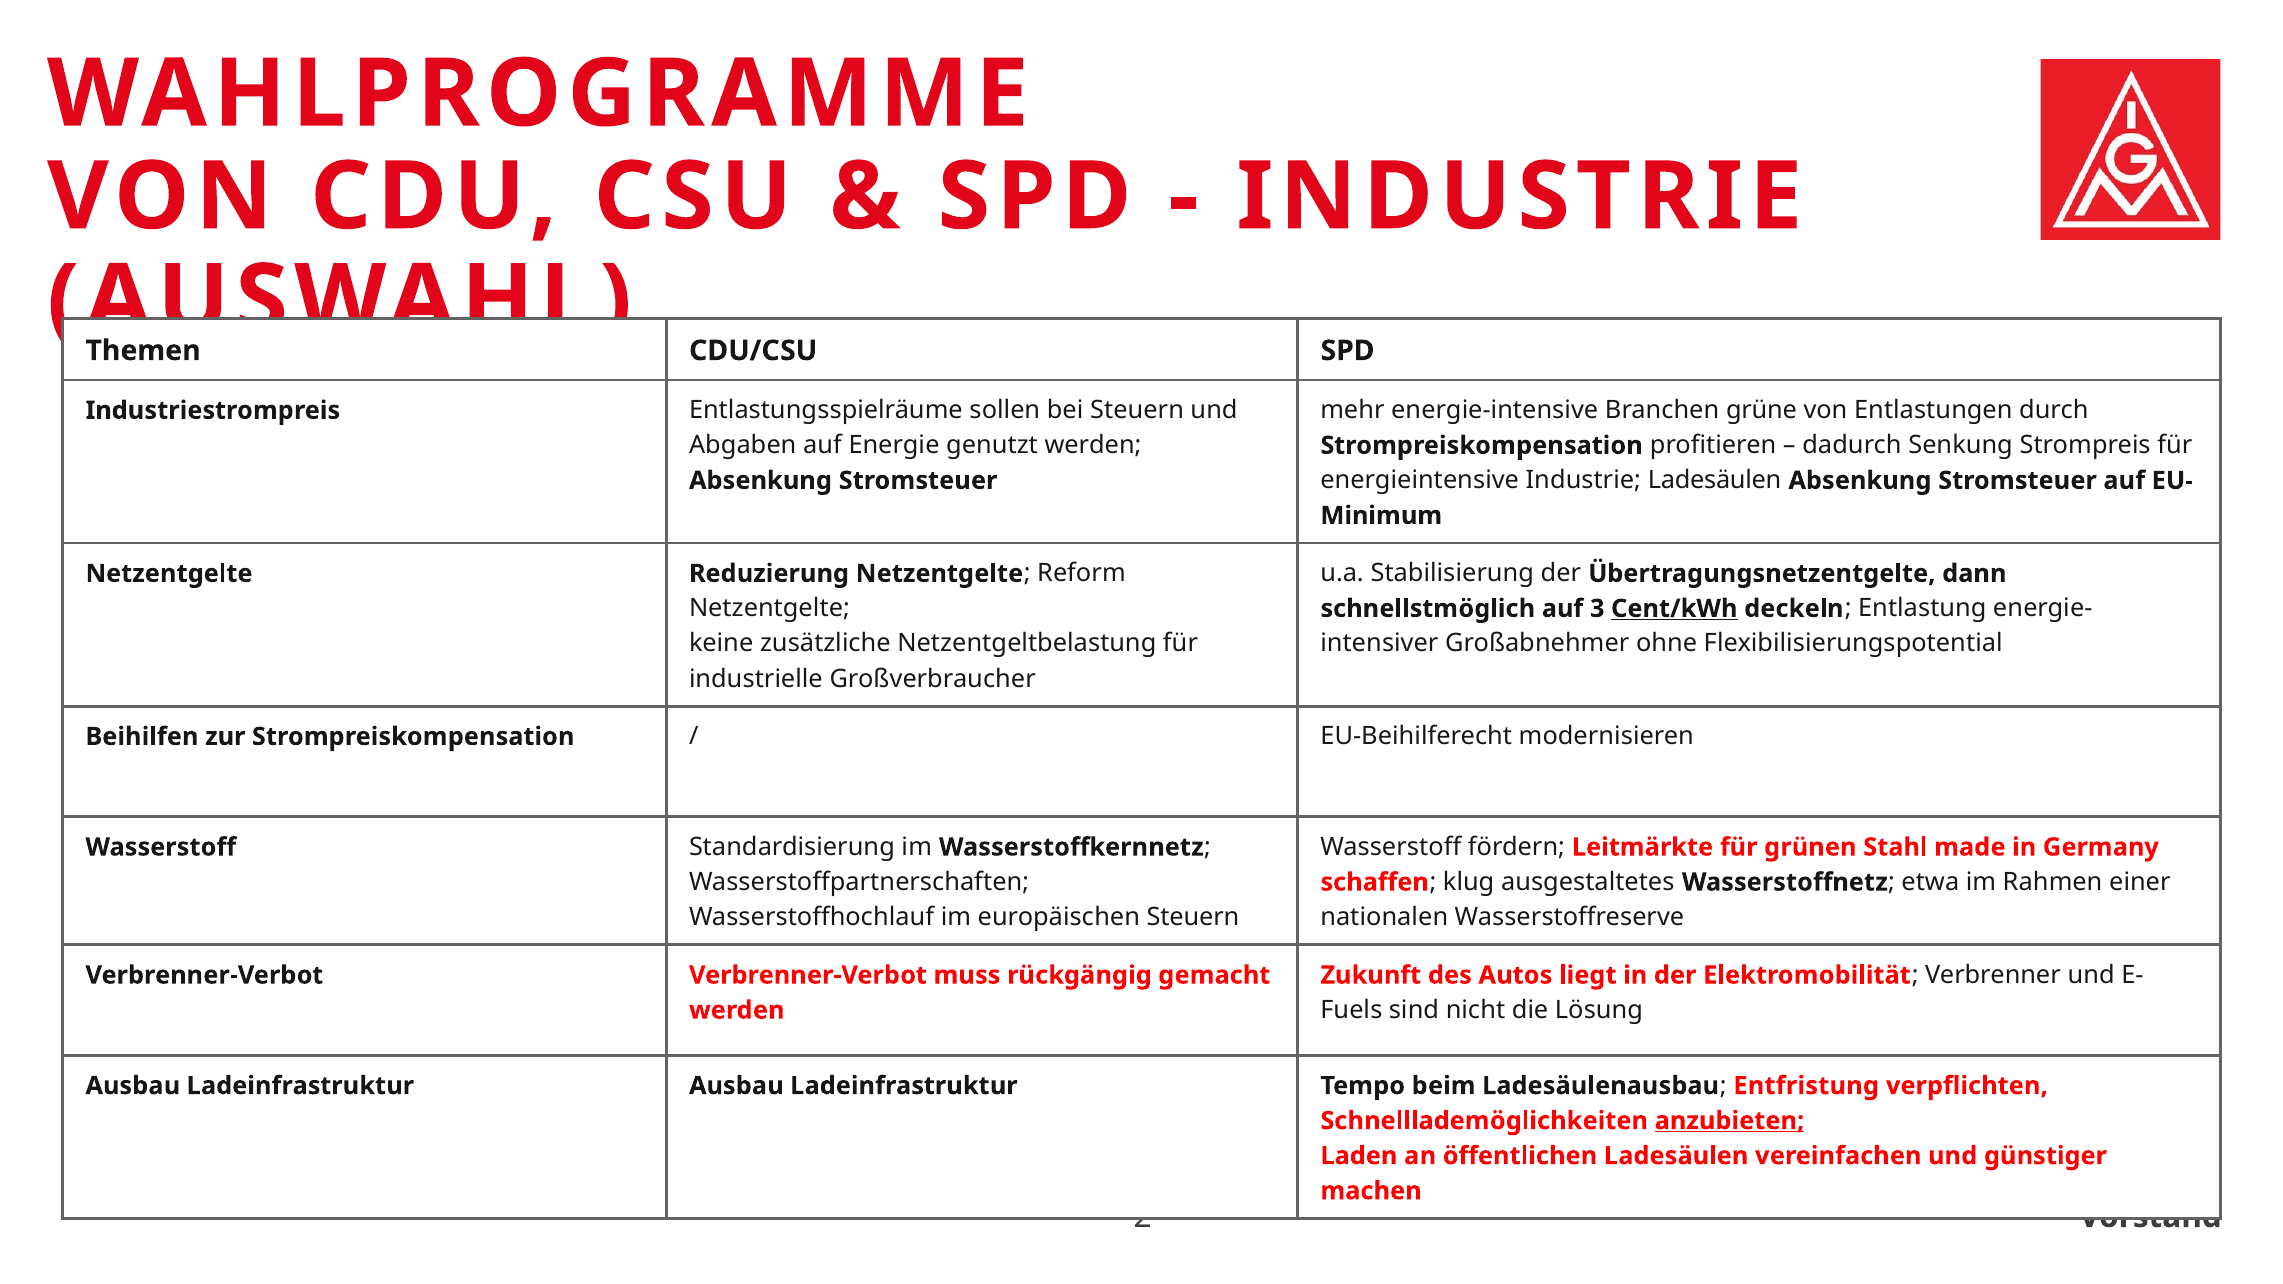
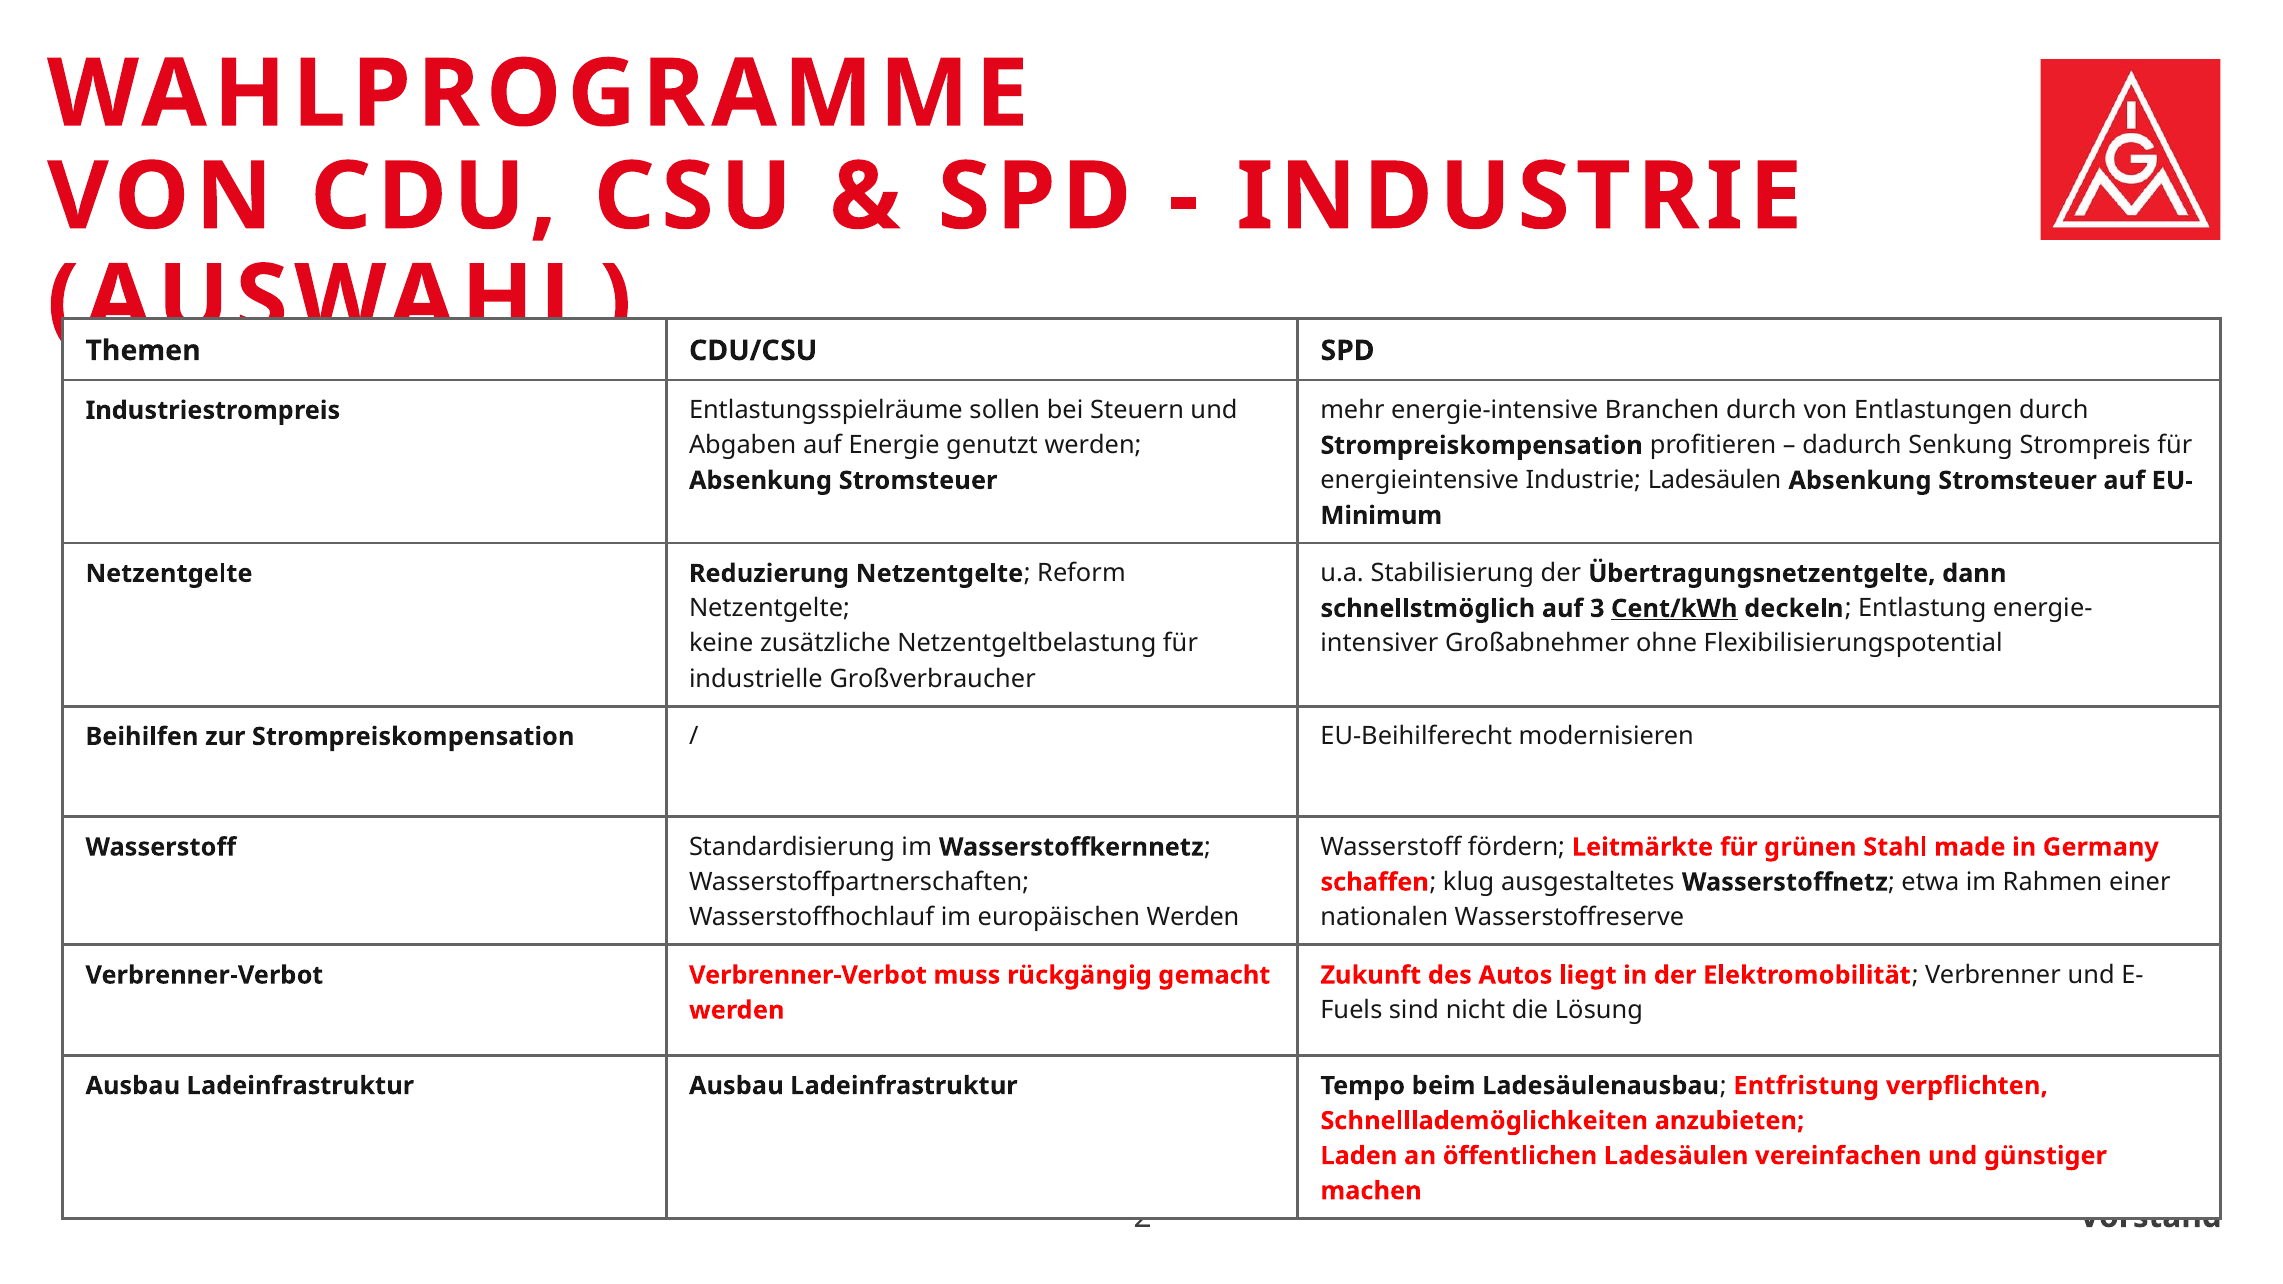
Branchen grüne: grüne -> durch (1761, 410)
europäischen Steuern: Steuern -> Werden (1193, 917)
anzubieten underline: present -> none (1729, 1121)
